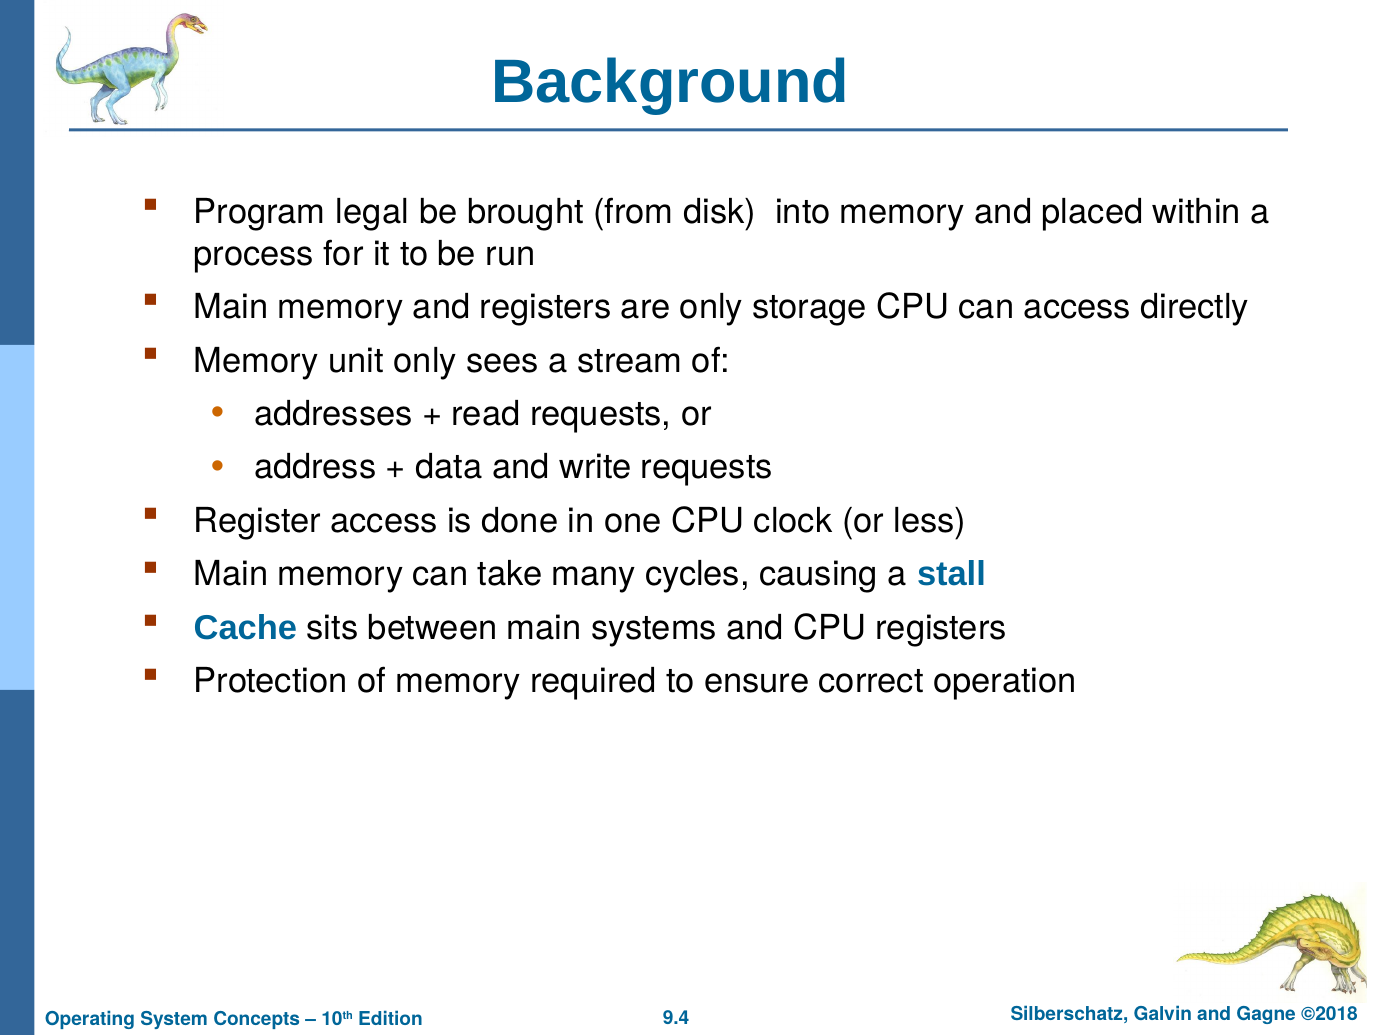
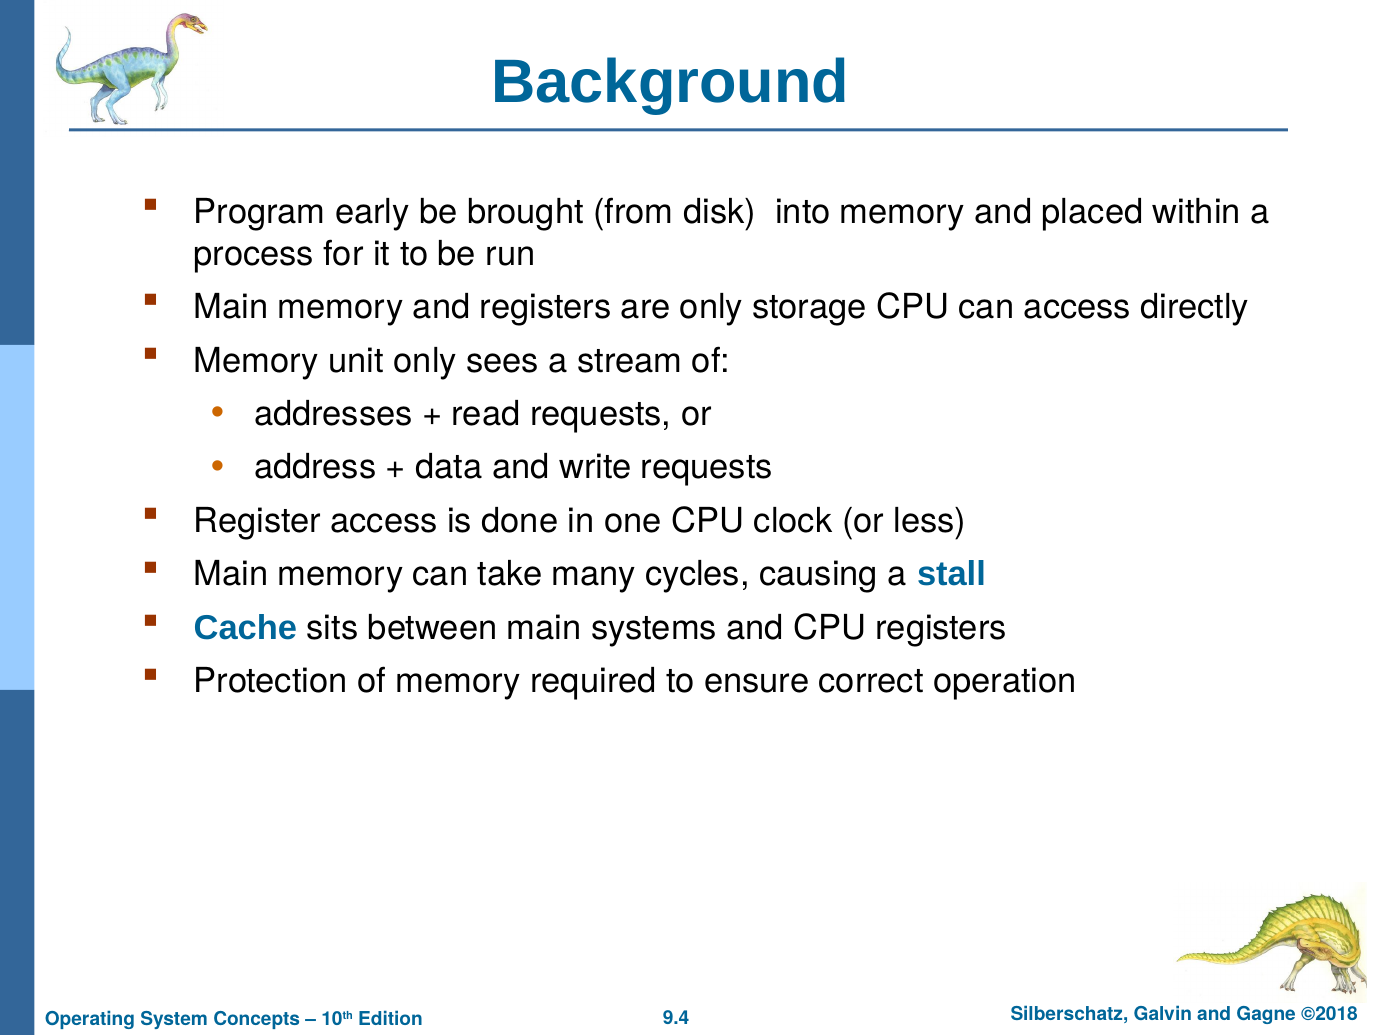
legal: legal -> early (372, 212)
